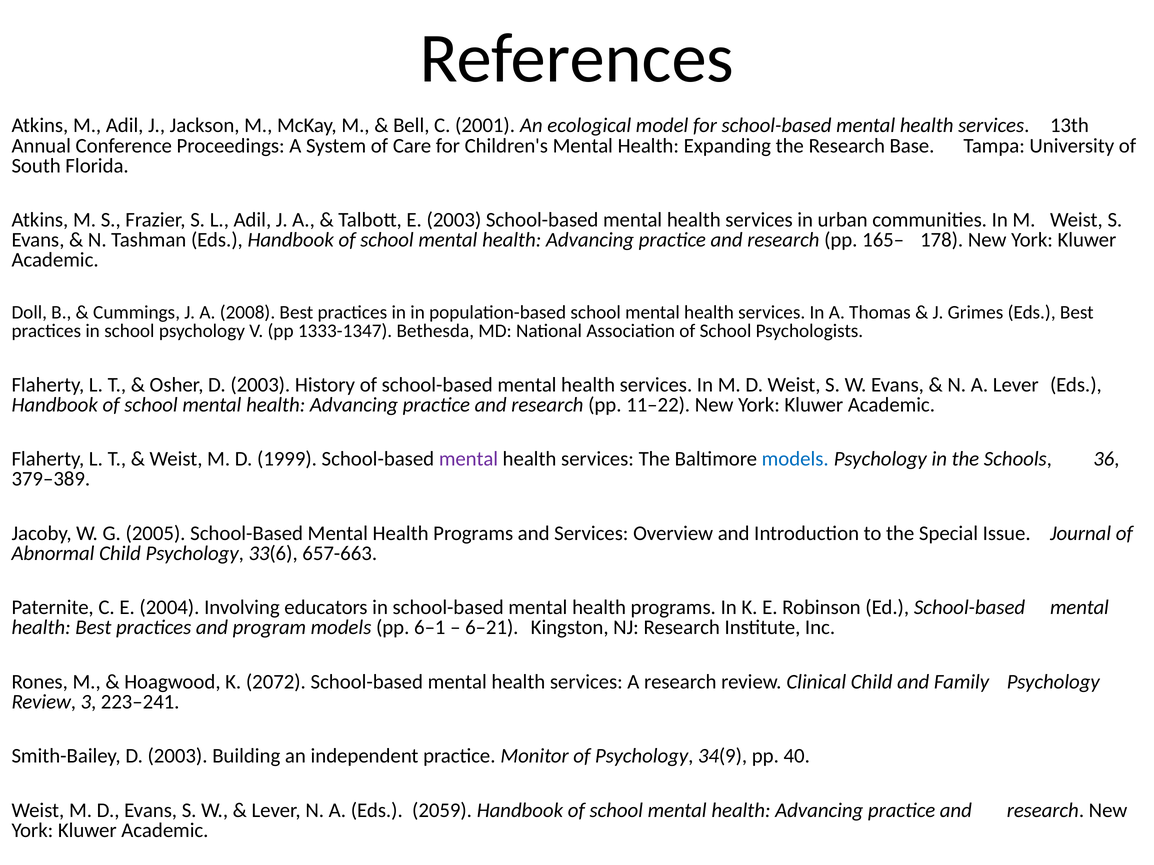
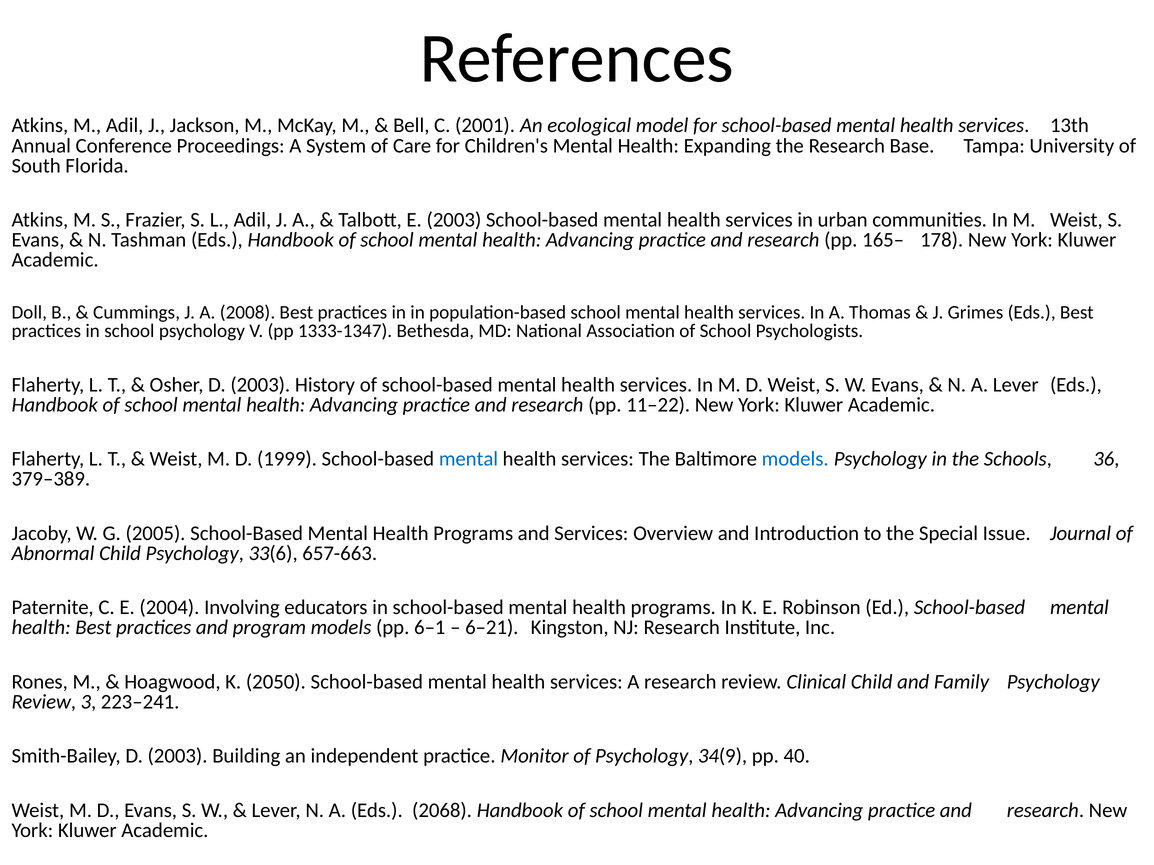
mental colour: purple -> blue (468, 459)
2072: 2072 -> 2050 (276, 682)
2059: 2059 -> 2068 (442, 811)
